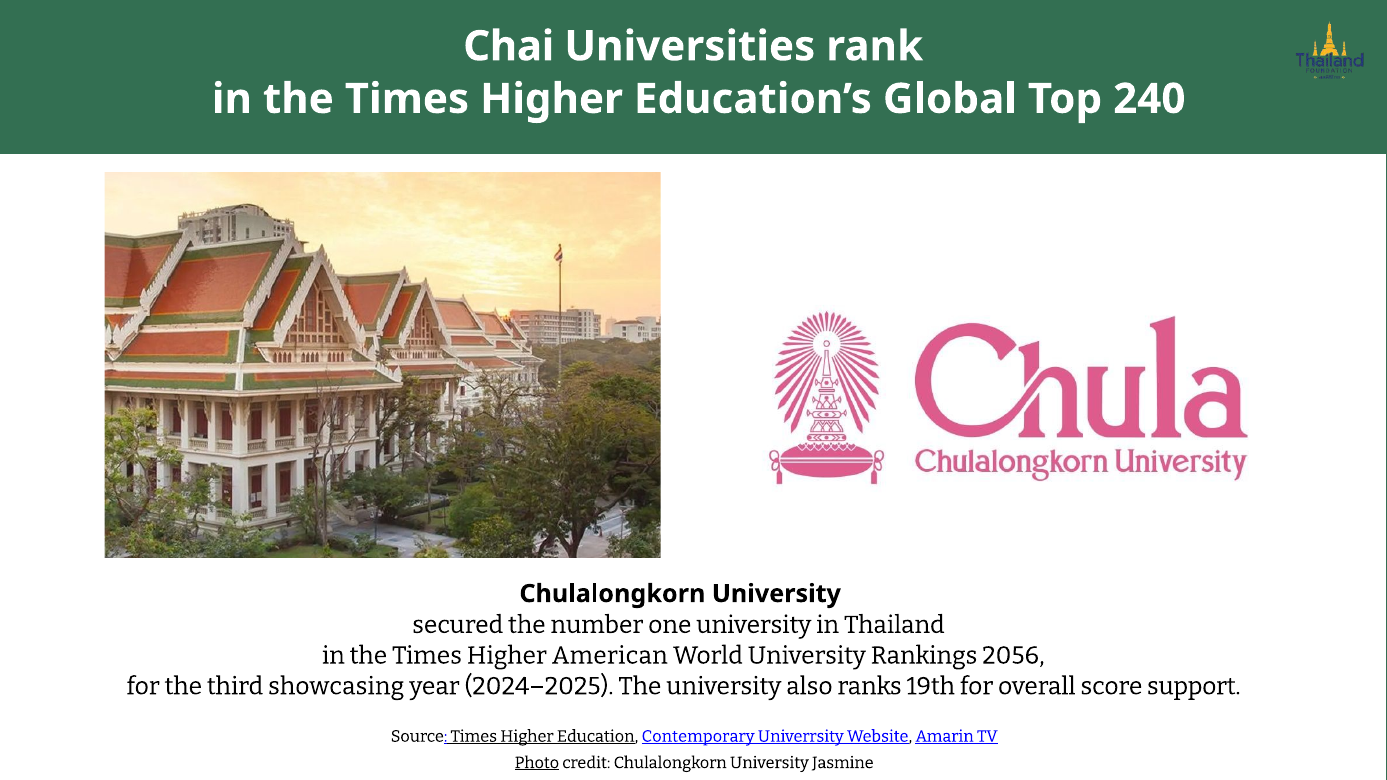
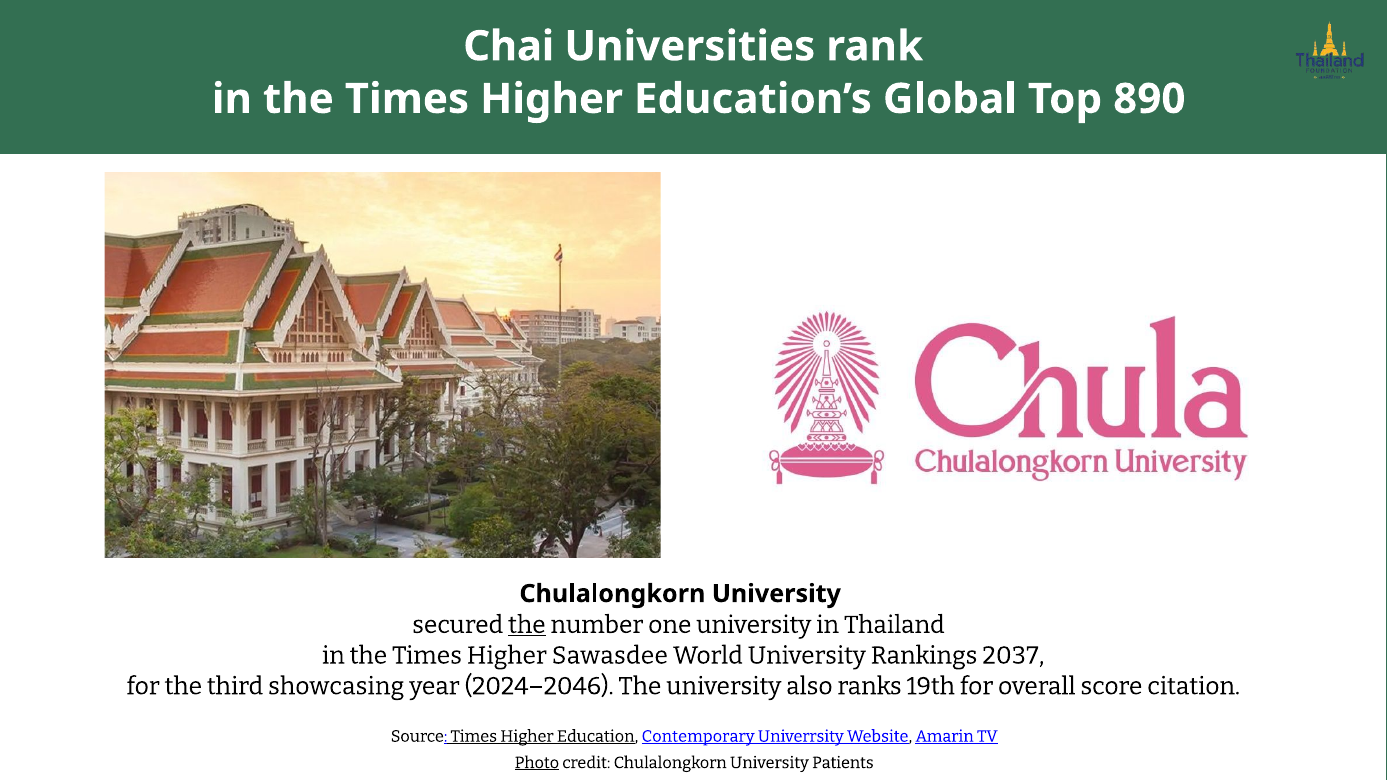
240: 240 -> 890 (1149, 99)
the underline: none -> present (527, 625)
American: American -> Sawasdee (610, 656)
2056: 2056 -> 2037 (1013, 656)
2024–2025: 2024–2025 -> 2024–2046 (539, 686)
support: support -> citation (1194, 686)
Jasmine: Jasmine -> Patients (843, 763)
